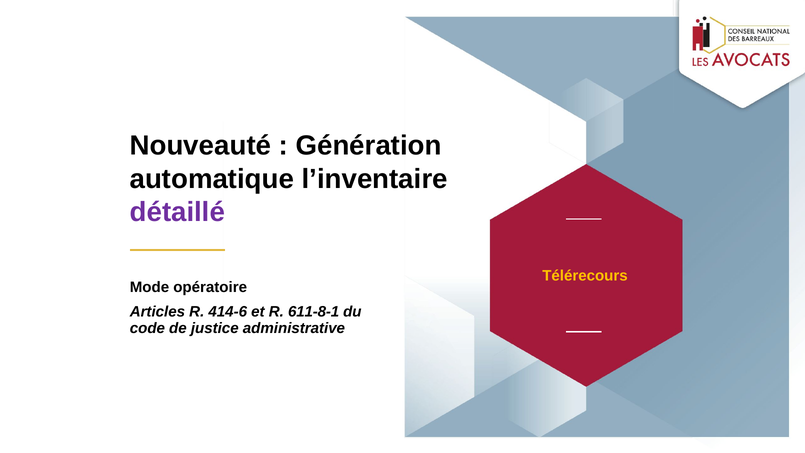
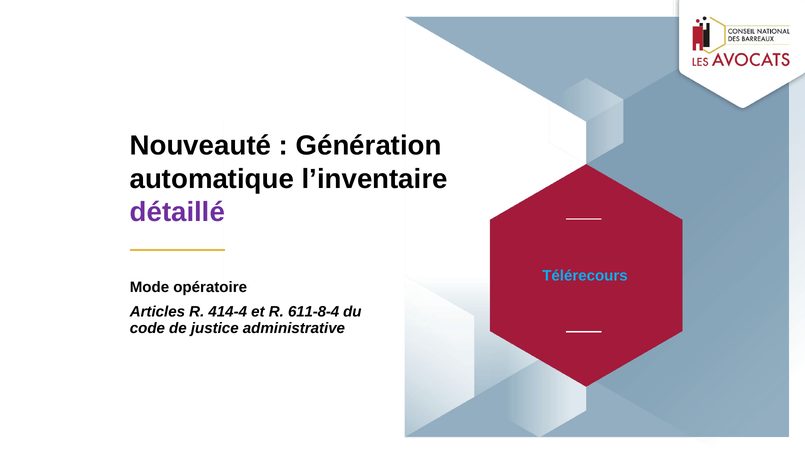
Télérecours colour: yellow -> light blue (585, 276)
414-6: 414-6 -> 414-4 (228, 312)
611-8-1: 611-8-1 -> 611-8-4 (314, 312)
